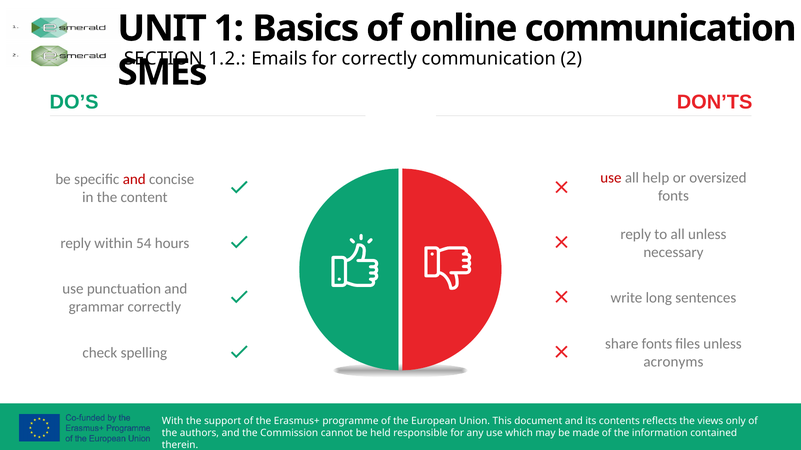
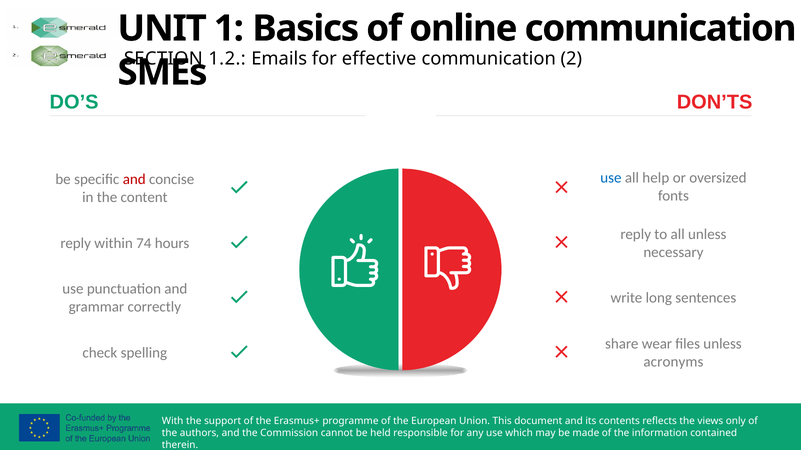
for correctly: correctly -> effective (379, 59)
use colour: red -> blue (611, 178)
54: 54 -> 74 (144, 243)
share fonts: fonts -> wear (657, 344)
